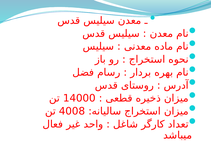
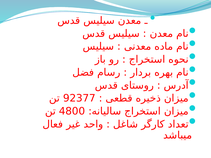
14000: 14000 -> 92377 (79, 98)
4008: 4008 -> 4800 (72, 111)
